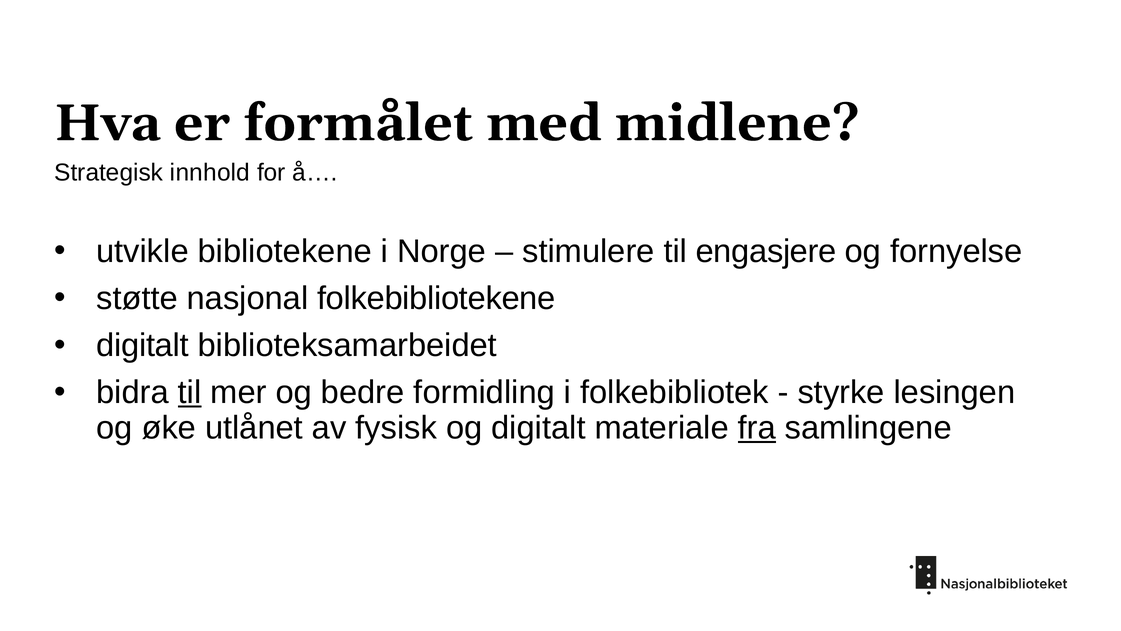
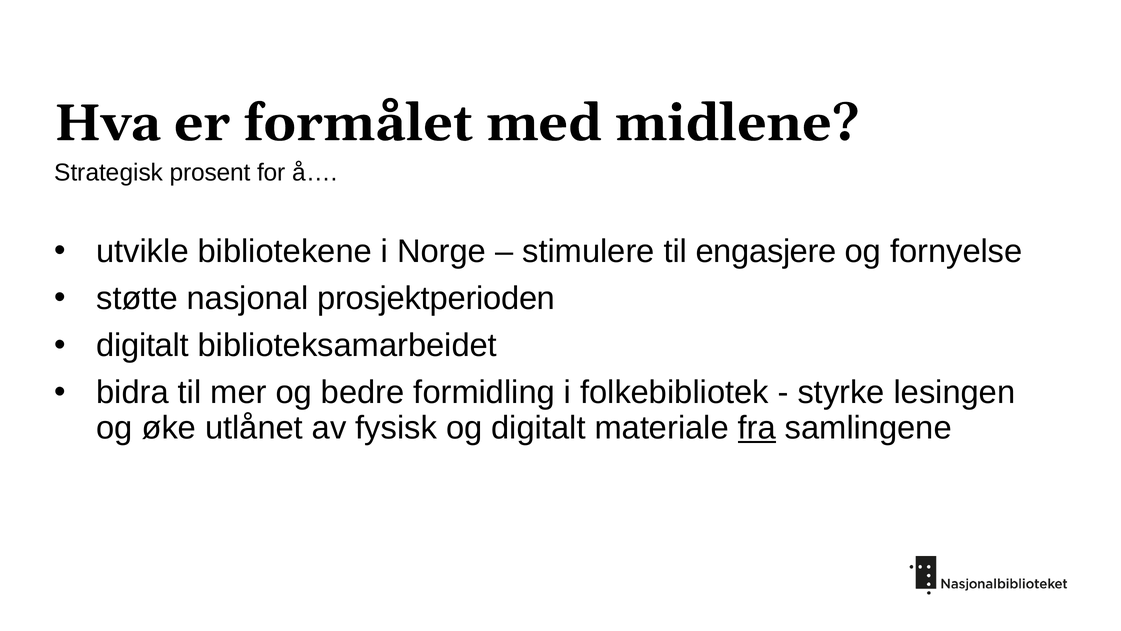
innhold: innhold -> prosent (210, 173)
folkebibliotekene: folkebibliotekene -> prosjektperioden (436, 298)
til underline: present -> none (190, 392)
